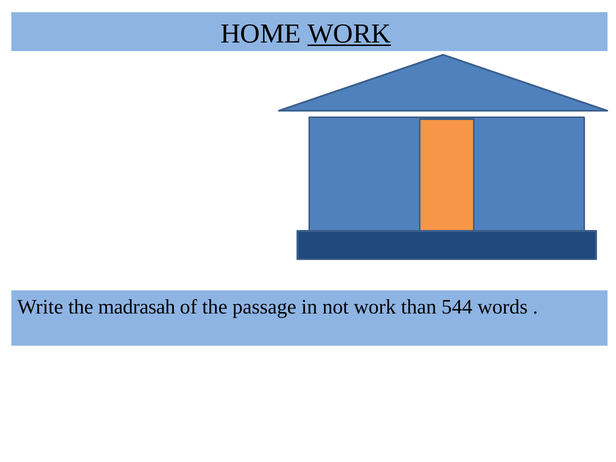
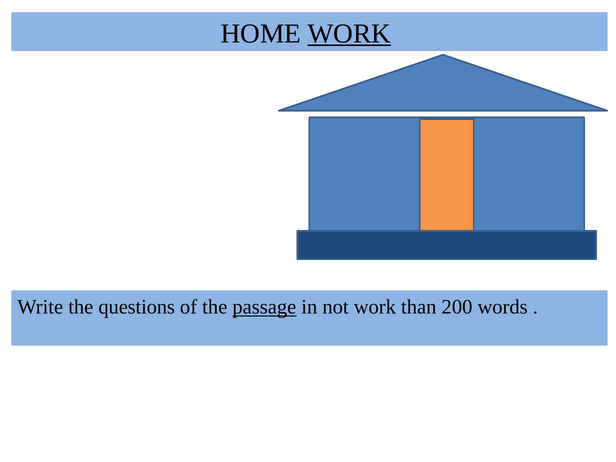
madrasah: madrasah -> questions (137, 307)
passage underline: none -> present (264, 307)
544: 544 -> 200 (457, 307)
